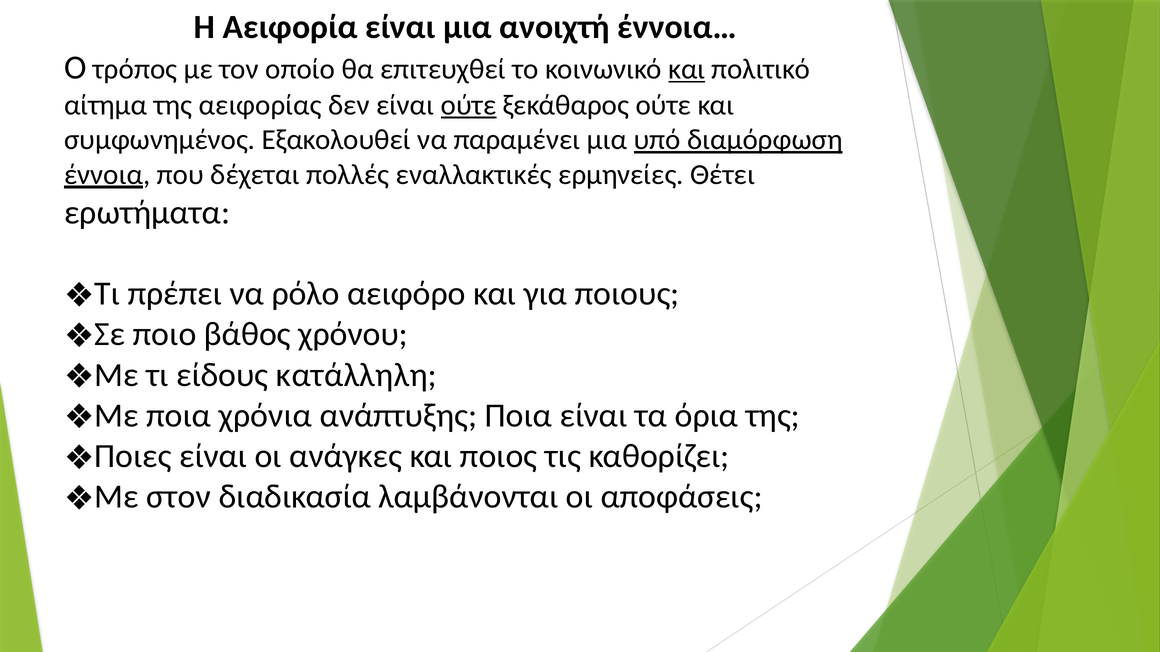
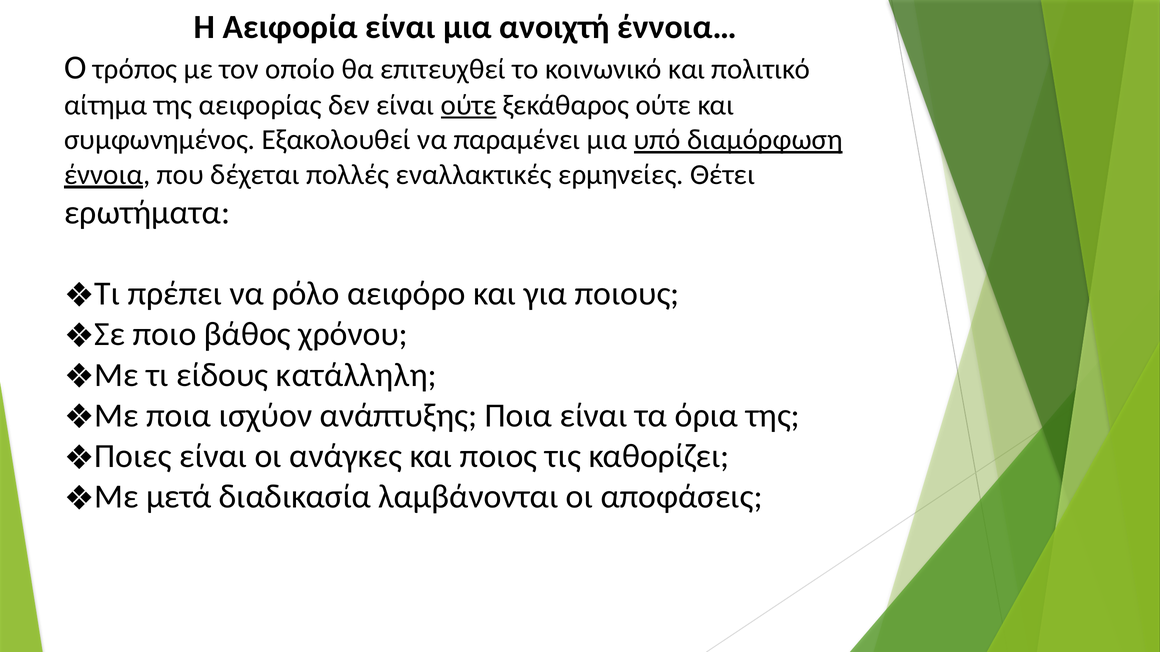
και underline: present -> none (687, 69)
χρόνια: χρόνια -> ισχύον (265, 416)
στον: στον -> μετά (179, 497)
